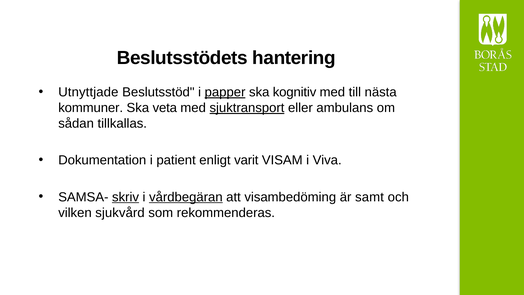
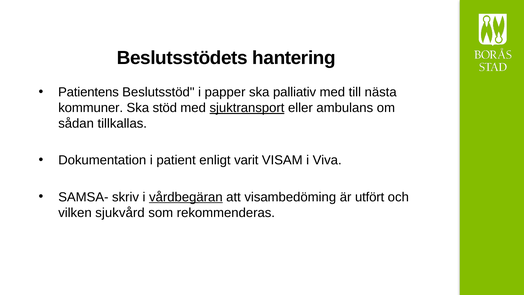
Utnyttjade: Utnyttjade -> Patientens (88, 92)
papper underline: present -> none (225, 92)
kognitiv: kognitiv -> palliativ (295, 92)
veta: veta -> stöd (165, 108)
skriv underline: present -> none (126, 197)
samt: samt -> utfört (370, 197)
